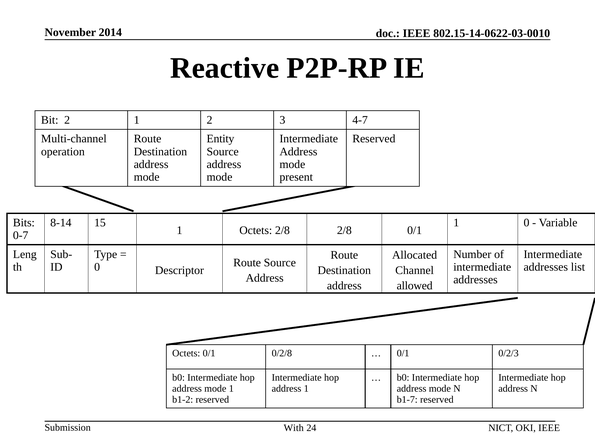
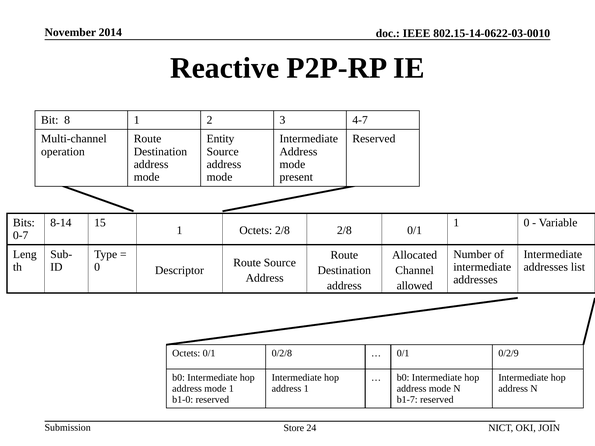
Bit 2: 2 -> 8 (67, 120)
0/2/3: 0/2/3 -> 0/2/9 (508, 353)
b1-2: b1-2 -> b1-0 (183, 400)
OKI IEEE: IEEE -> JOIN (549, 428)
With: With -> Store (294, 428)
